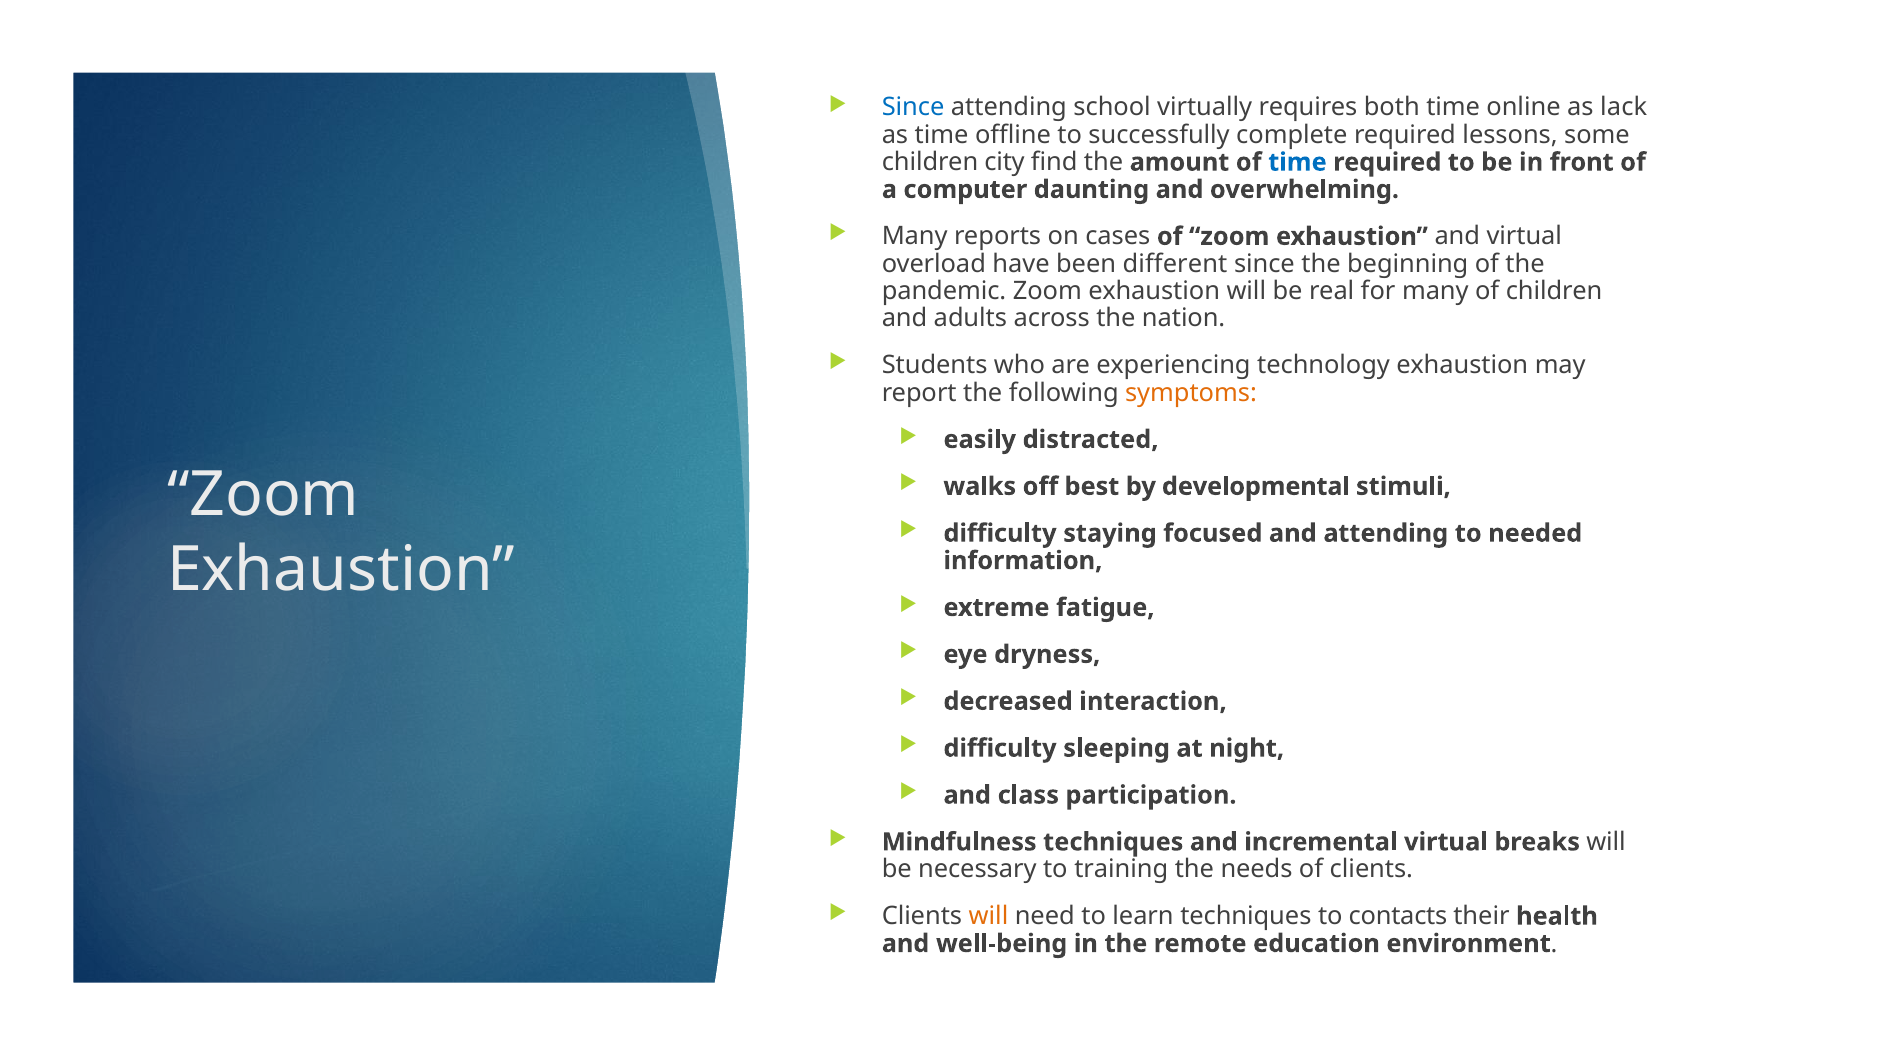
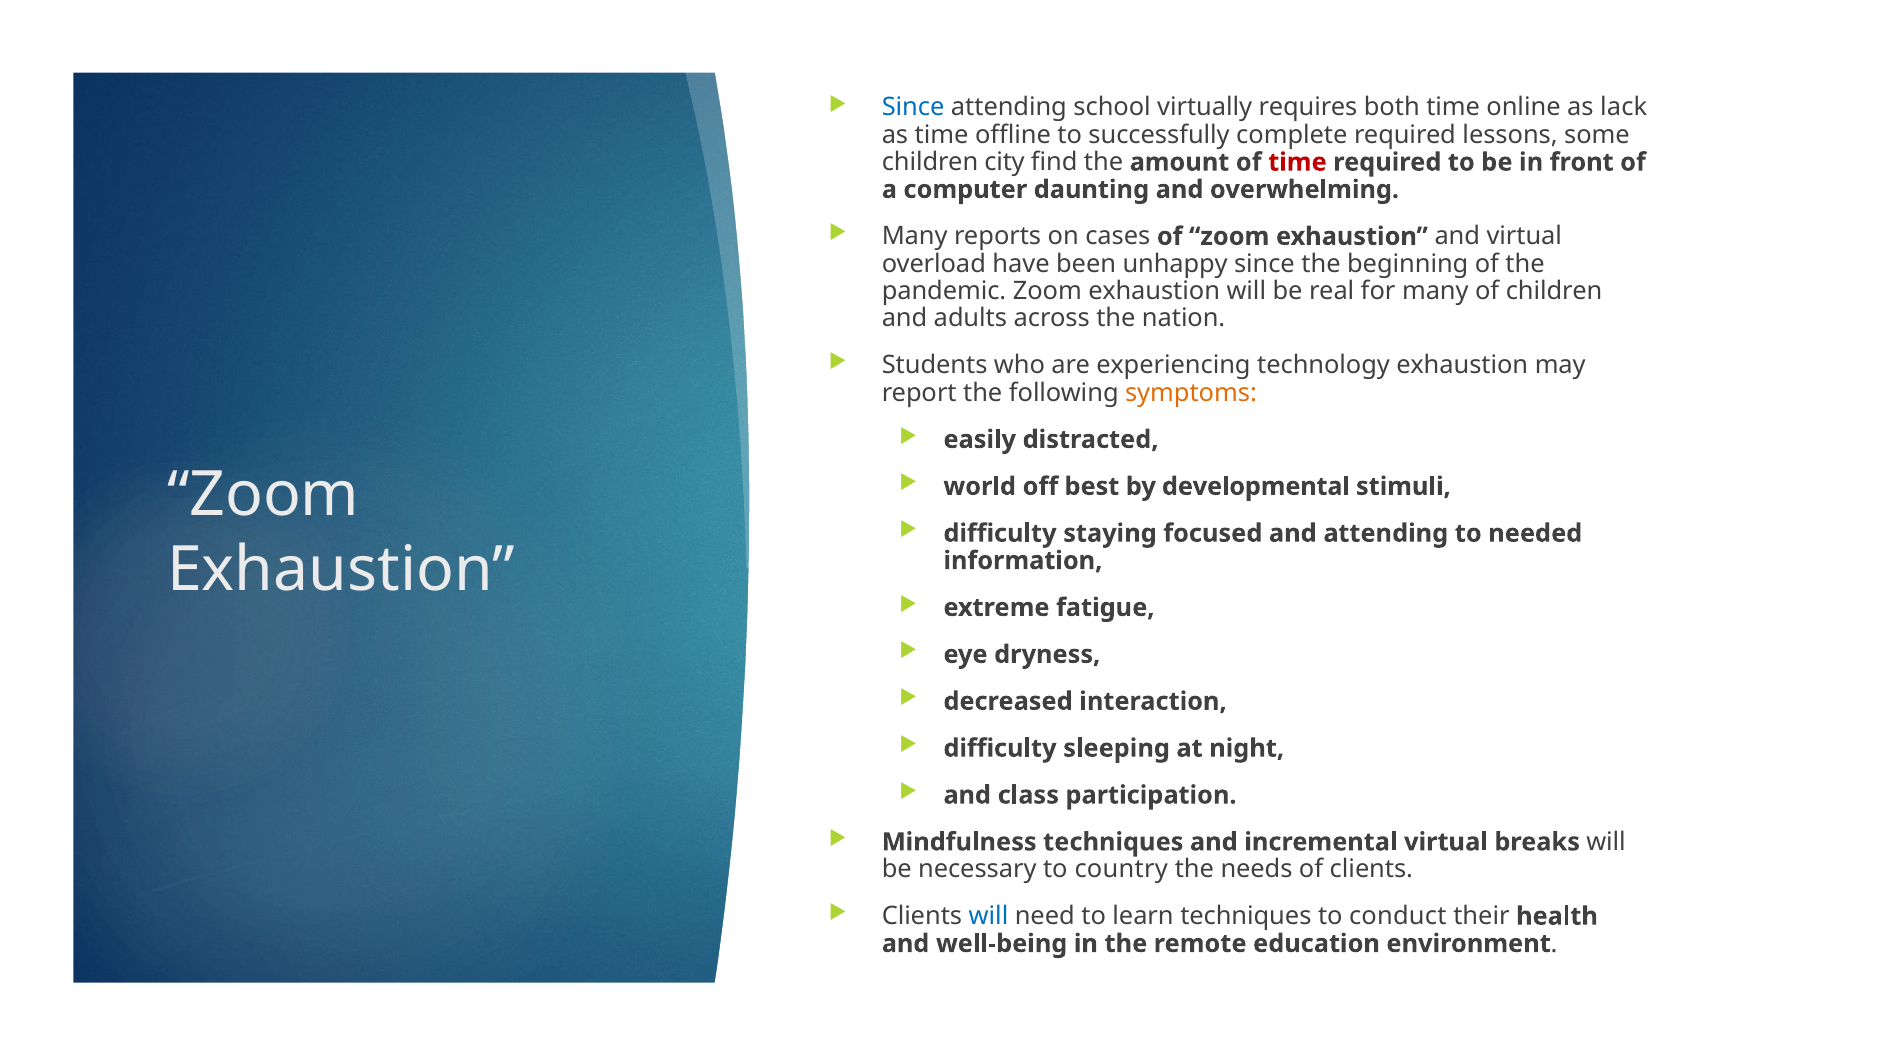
time colour: blue -> red (1297, 162)
different: different -> unhappy (1175, 264)
walks: walks -> world (980, 487)
training: training -> country (1121, 870)
will colour: orange -> blue (989, 917)
contacts: contacts -> conduct (1398, 917)
